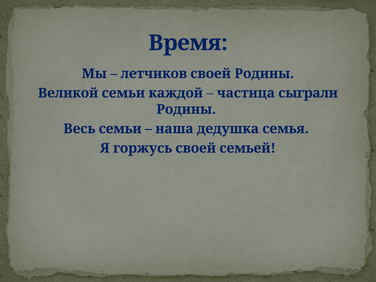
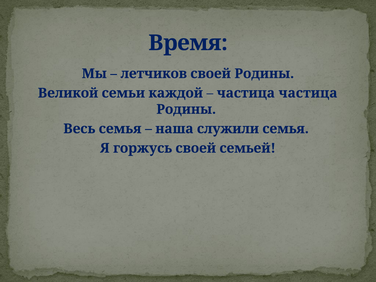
частица сыграли: сыграли -> частица (308, 93)
Весь семьи: семьи -> семья (120, 129)
дедушка: дедушка -> служили (228, 129)
